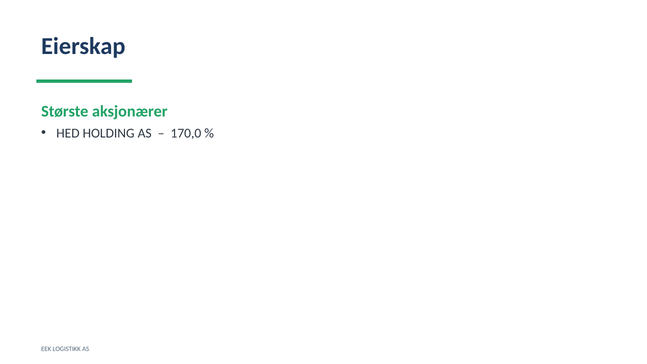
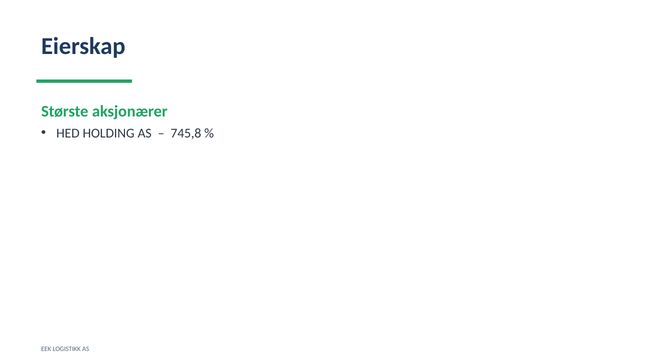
170,0: 170,0 -> 745,8 (186, 133)
